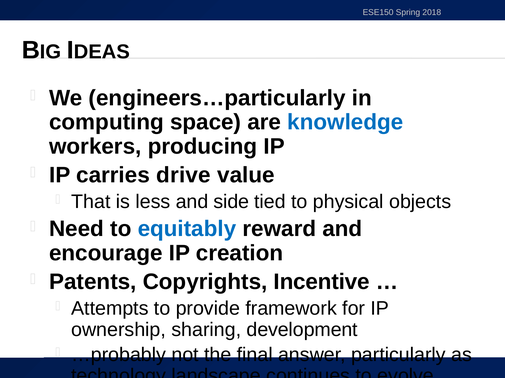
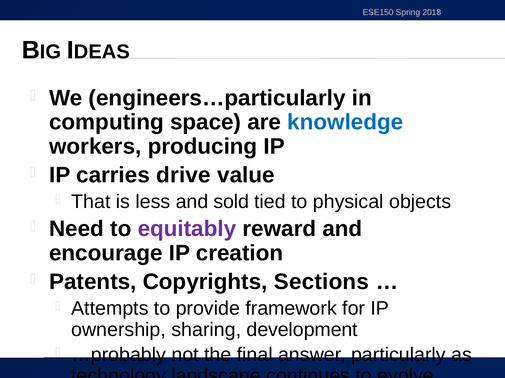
side: side -> sold (231, 202)
equitably colour: blue -> purple (187, 229)
Incentive: Incentive -> Sections (322, 282)
